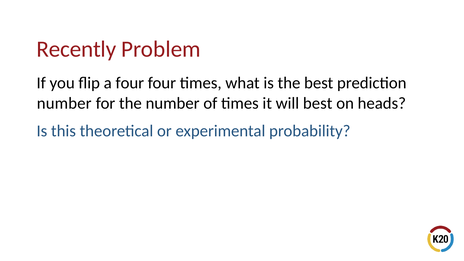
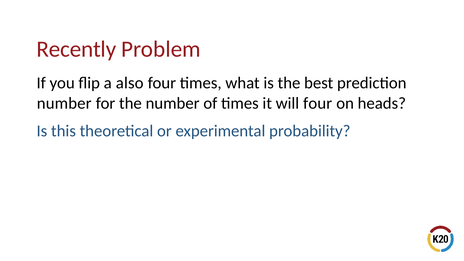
a four: four -> also (130, 83)
will best: best -> four (318, 103)
